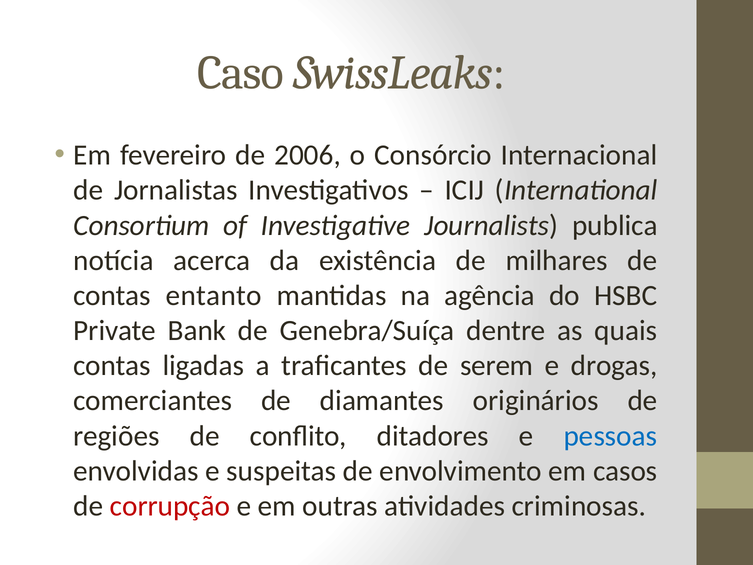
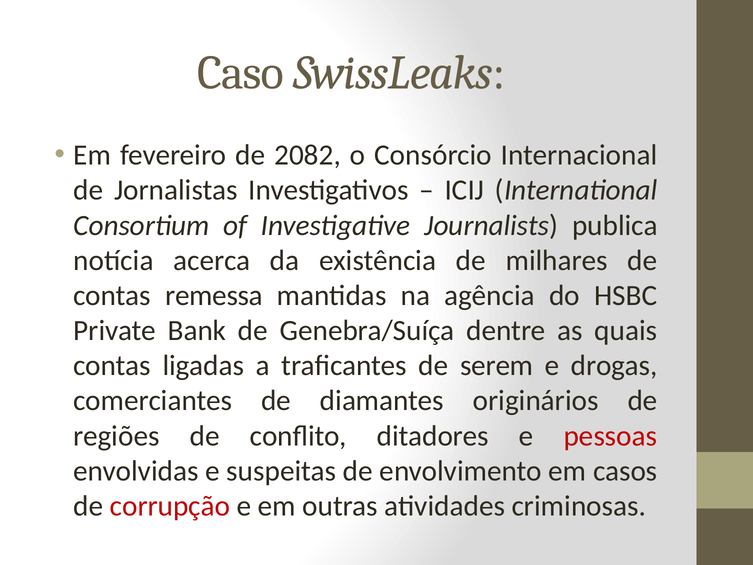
2006: 2006 -> 2082 (308, 155)
entanto: entanto -> remessa (214, 295)
pessoas colour: blue -> red (610, 436)
